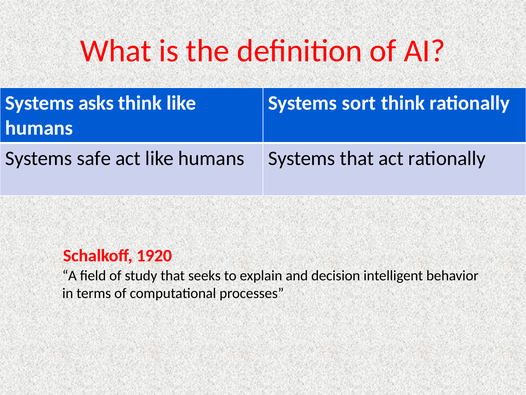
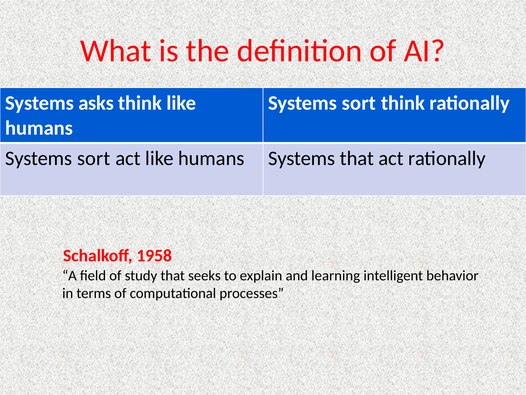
safe: safe -> sort (94, 158)
1920: 1920 -> 1958 (154, 255)
decision: decision -> learning (336, 275)
